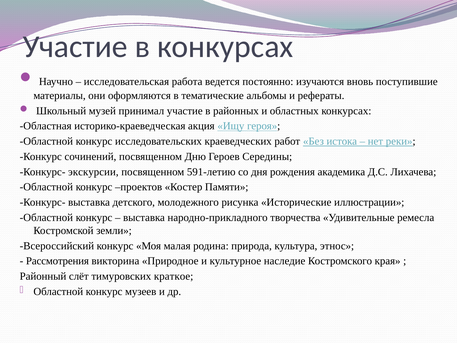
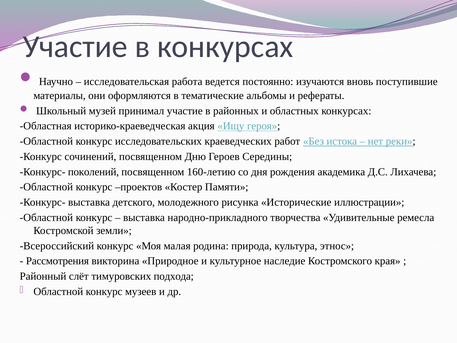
экскурсии: экскурсии -> поколений (93, 172)
591-летию: 591-летию -> 160-летию (211, 172)
краткое: краткое -> подхода (174, 276)
